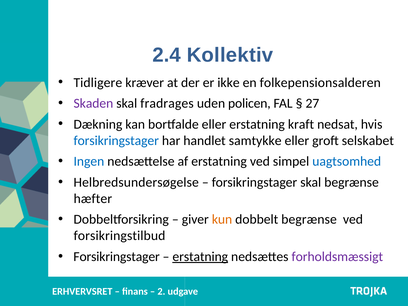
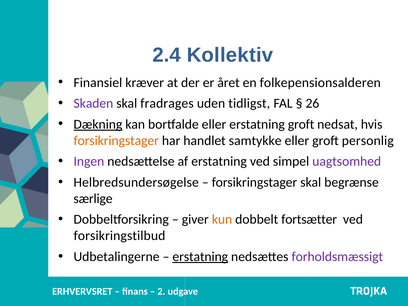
Tidligere: Tidligere -> Finansiel (98, 83)
ikke: ikke -> året (229, 83)
policen: policen -> tidligst (249, 103)
27: 27 -> 26 (312, 103)
Dækning underline: none -> present (98, 124)
erstatning kraft: kraft -> groft (301, 124)
forsikringstager colour: blue -> orange (116, 141)
selskabet: selskabet -> personlig (368, 141)
Ingen colour: blue -> purple (89, 161)
uagtsomhed colour: blue -> purple (347, 161)
hæfter: hæfter -> særlige (93, 199)
dobbelt begrænse: begrænse -> fortsætter (309, 219)
Forsikringstager: Forsikringstager -> Udbetalingerne (117, 257)
